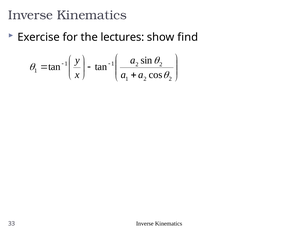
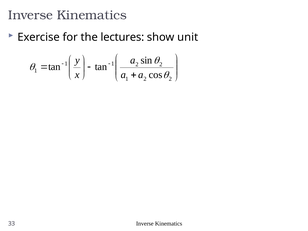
find: find -> unit (188, 37)
